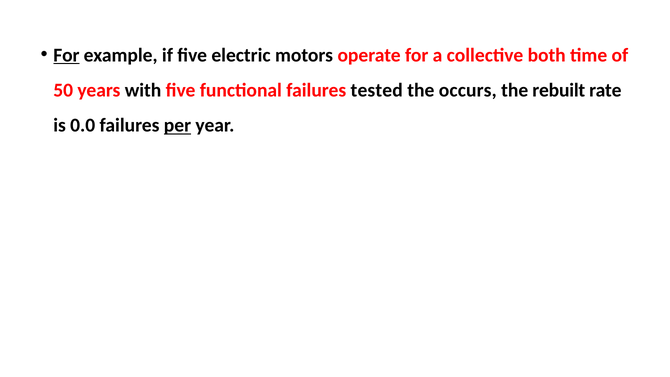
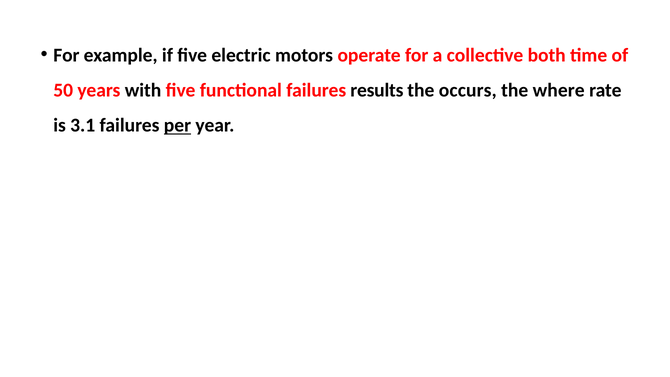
For underline: present -> none (66, 55)
tested: tested -> results (377, 90)
rebuilt: rebuilt -> where (559, 90)
0.0: 0.0 -> 3.1 (83, 125)
